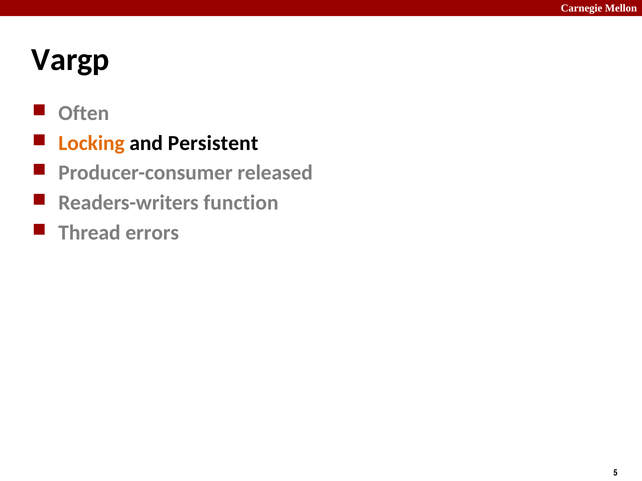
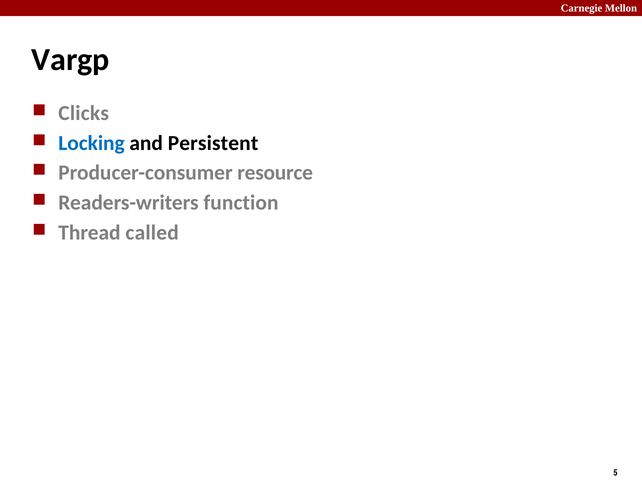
Often: Often -> Clicks (84, 113)
Locking colour: orange -> blue (92, 143)
released: released -> resource (275, 173)
errors: errors -> called (152, 233)
